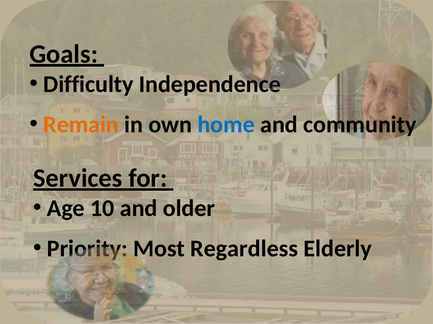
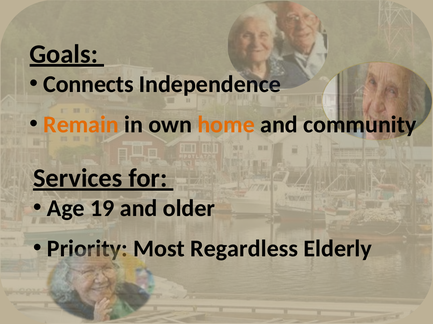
Difficulty: Difficulty -> Connects (88, 84)
home colour: blue -> orange (226, 125)
10: 10 -> 19 (102, 209)
